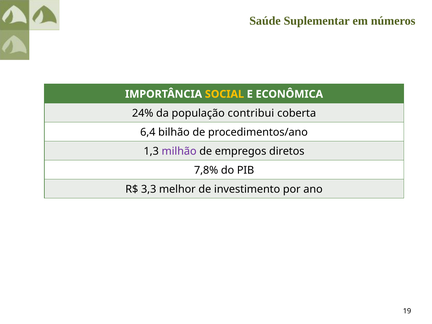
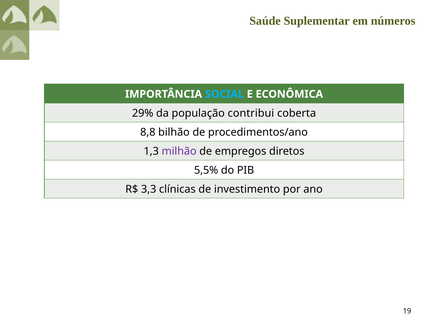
SOCIAL colour: yellow -> light blue (224, 94)
24%: 24% -> 29% (143, 113)
6,4: 6,4 -> 8,8 (148, 132)
7,8%: 7,8% -> 5,5% (206, 170)
melhor: melhor -> clínicas (177, 189)
